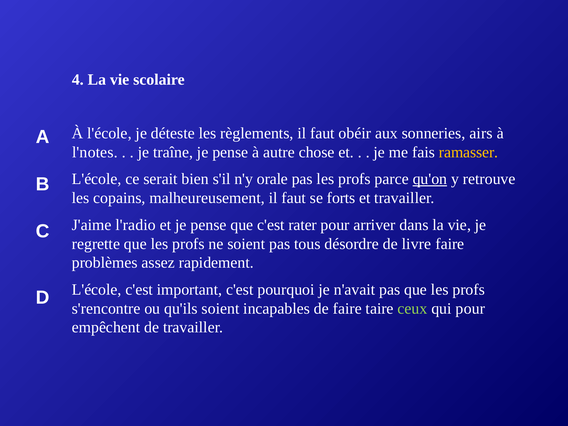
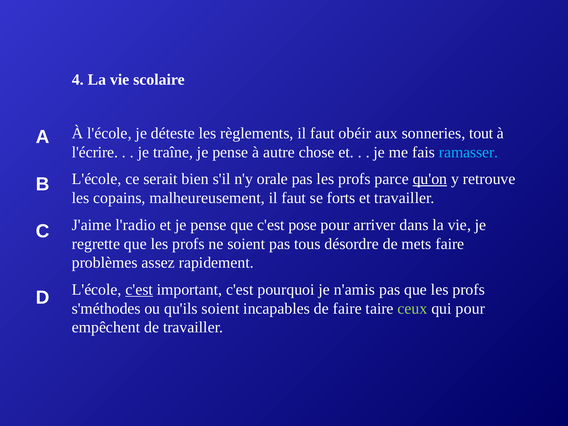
airs: airs -> tout (481, 133)
l'notes: l'notes -> l'écrire (95, 152)
ramasser colour: yellow -> light blue (469, 152)
rater: rater -> pose (303, 225)
livre: livre -> mets (417, 244)
c'est underline: none -> present (139, 290)
n'avait: n'avait -> n'amis (354, 290)
s'rencontre: s'rencontre -> s'méthodes (106, 309)
